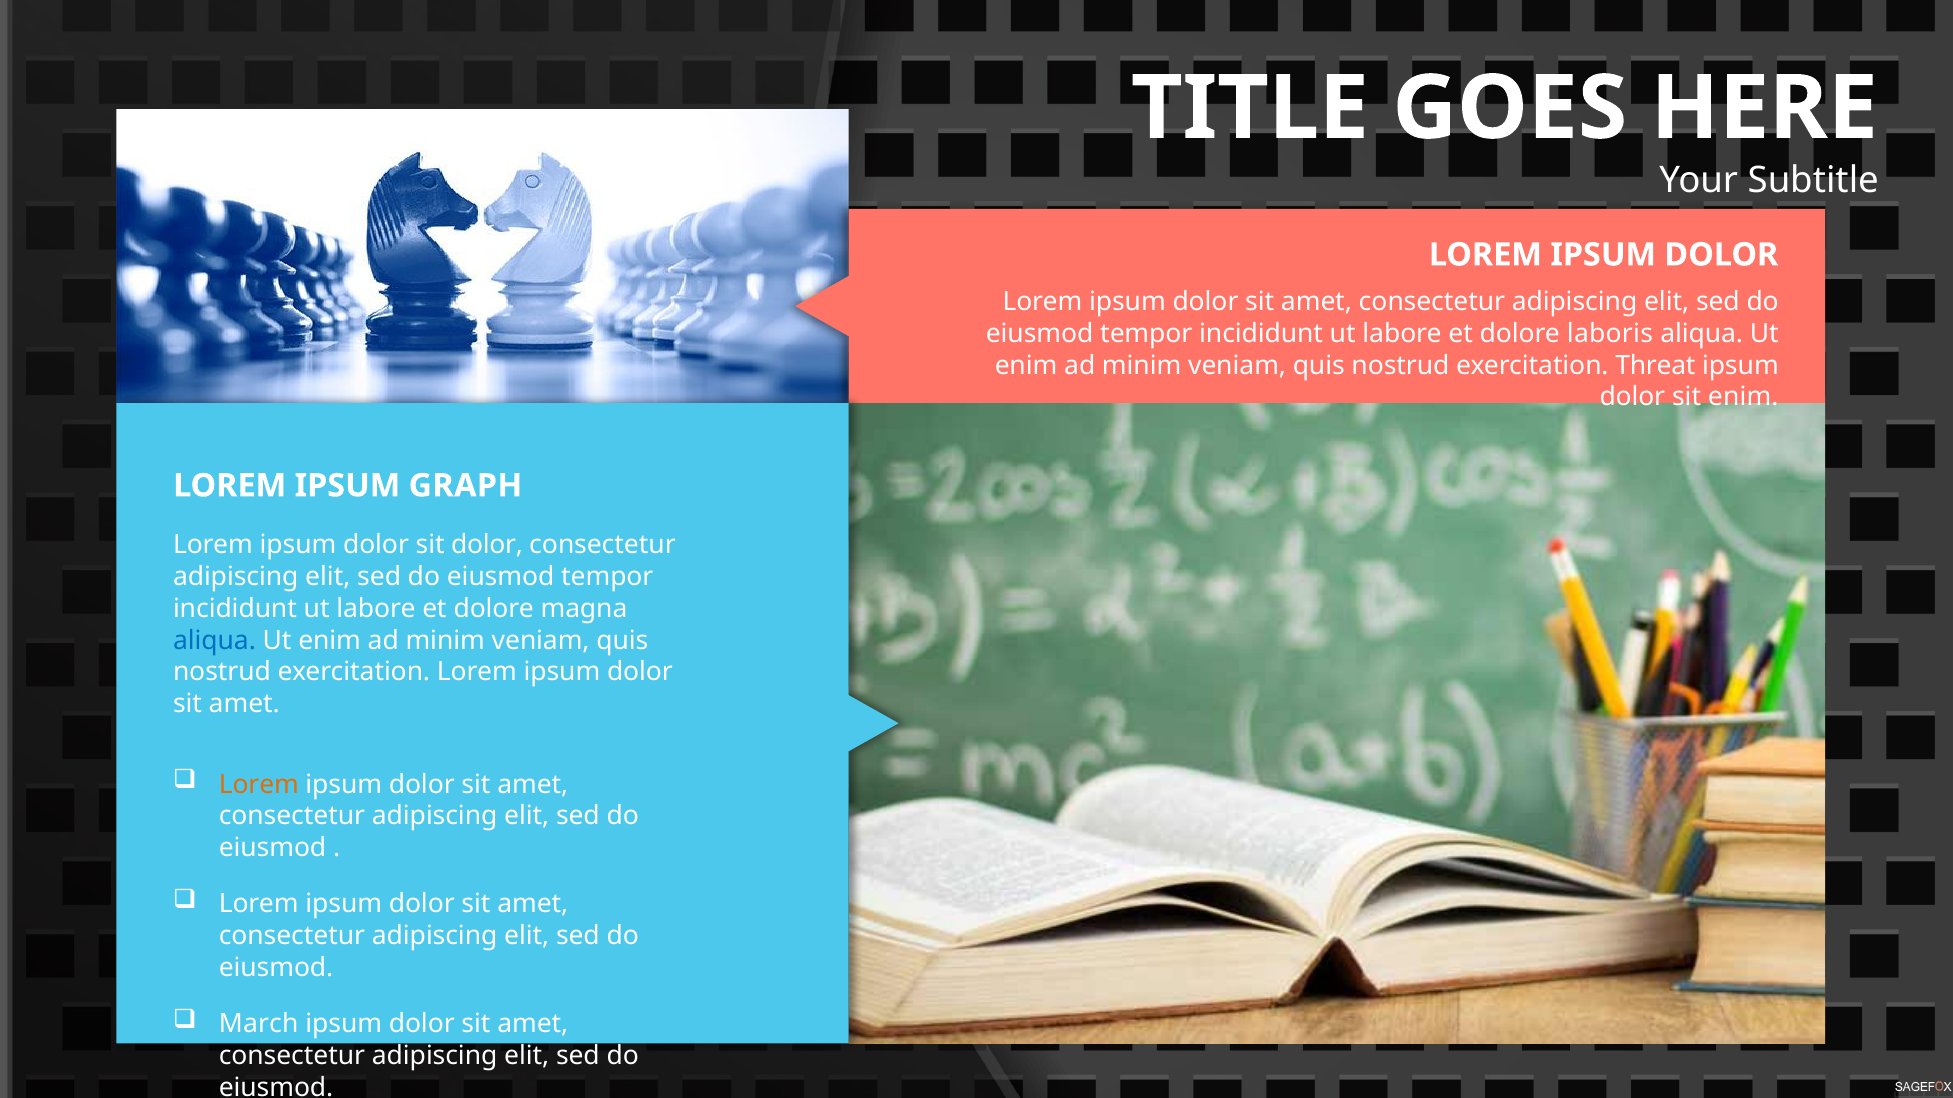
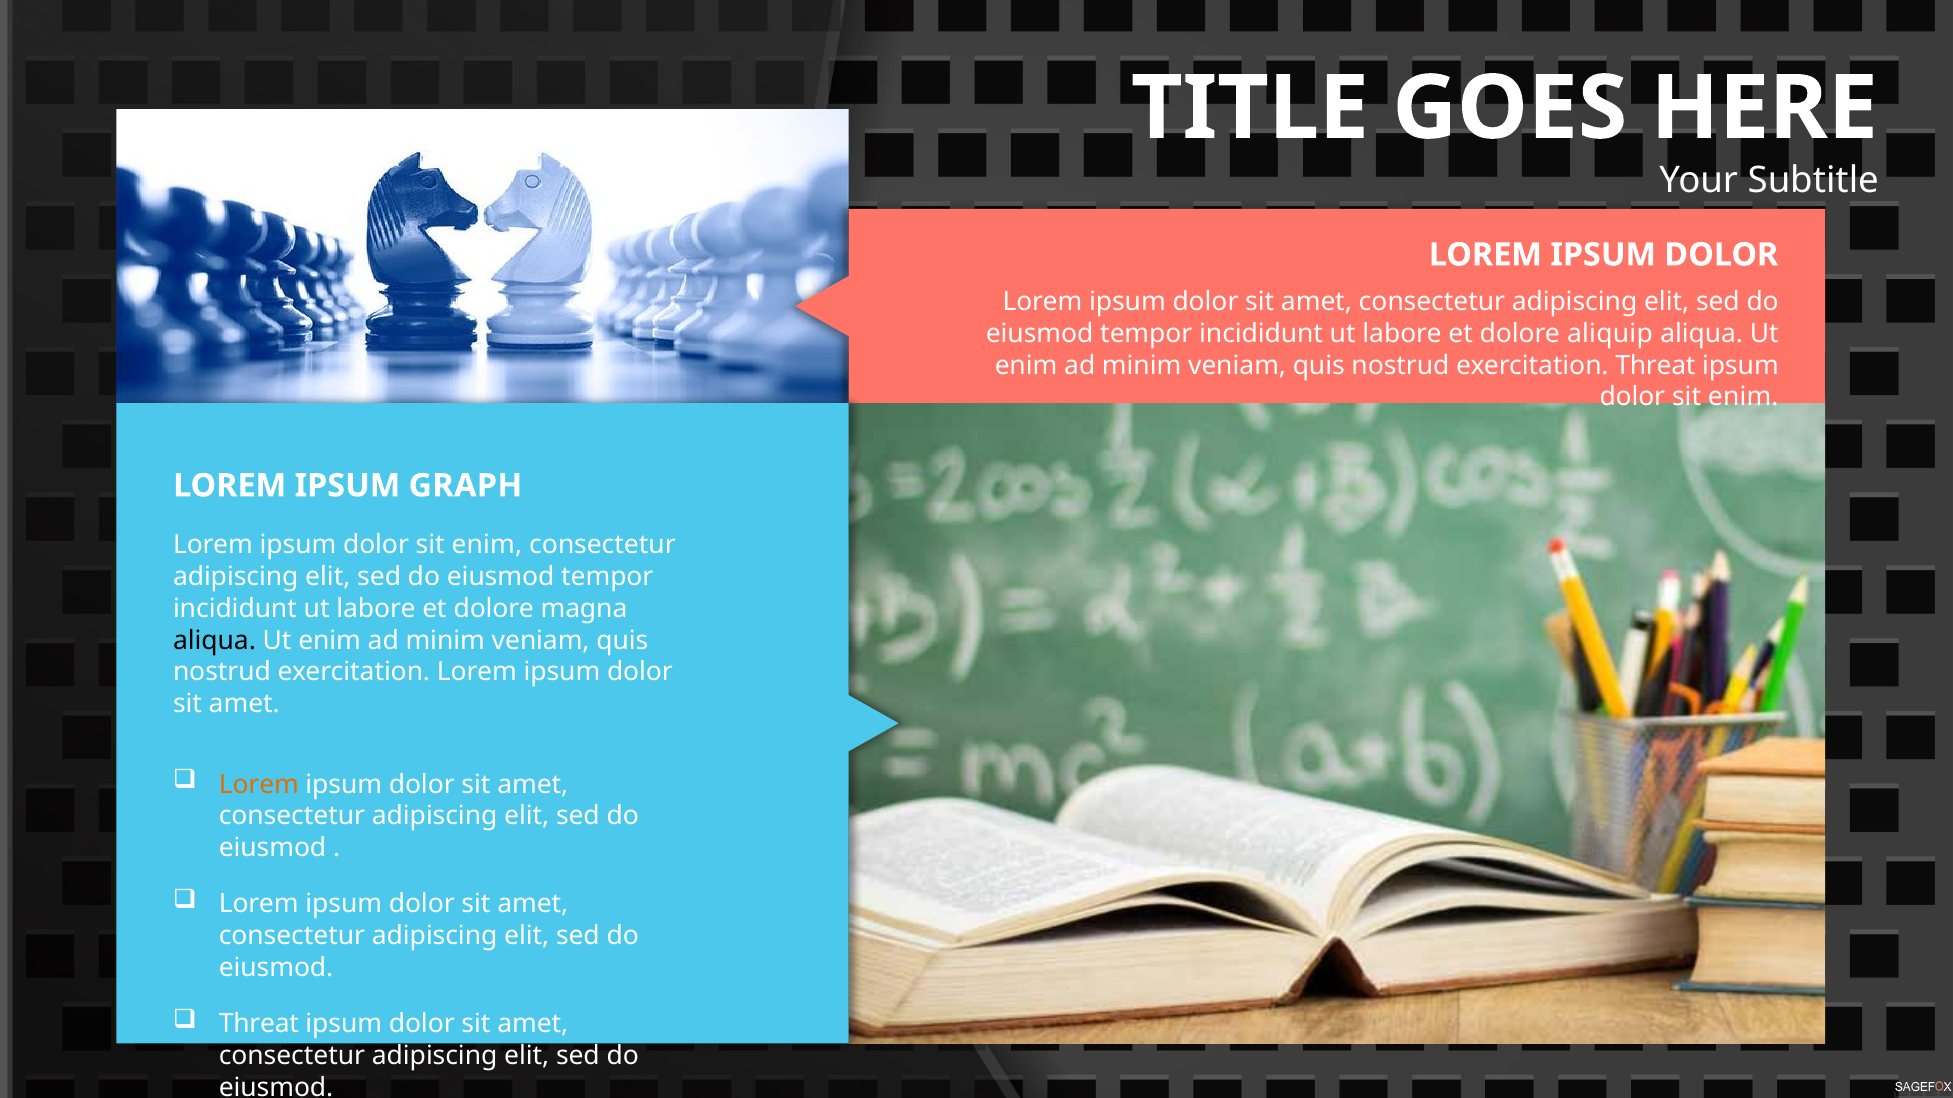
laboris: laboris -> aliquip (1610, 334)
dolor: dolor -> enim (487, 545)
aliqua colour: blue -> black (214, 641)
March: March -> Threat (259, 1024)
